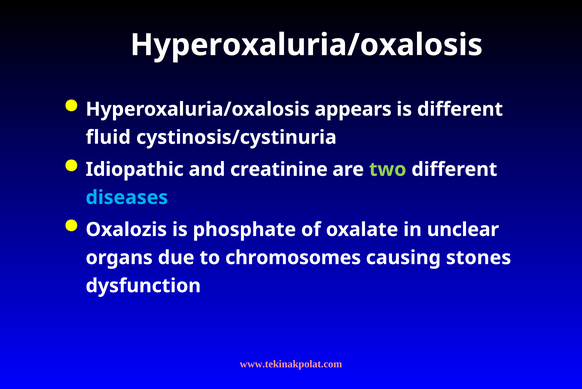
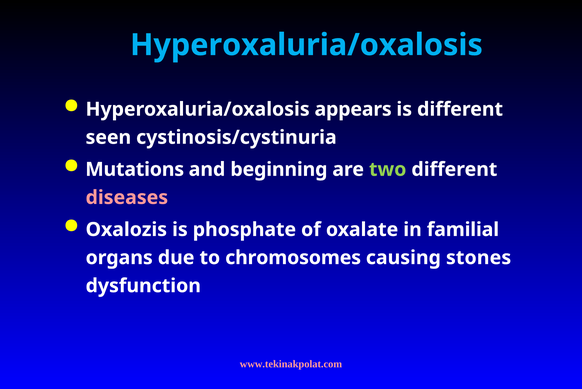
Hyperoxaluria/oxalosis colour: white -> light blue (306, 45)
fluid: fluid -> seen (108, 138)
Idiopathic: Idiopathic -> Mutations (135, 170)
creatinine: creatinine -> beginning (279, 170)
diseases colour: light blue -> pink (127, 198)
unclear: unclear -> familial (463, 230)
